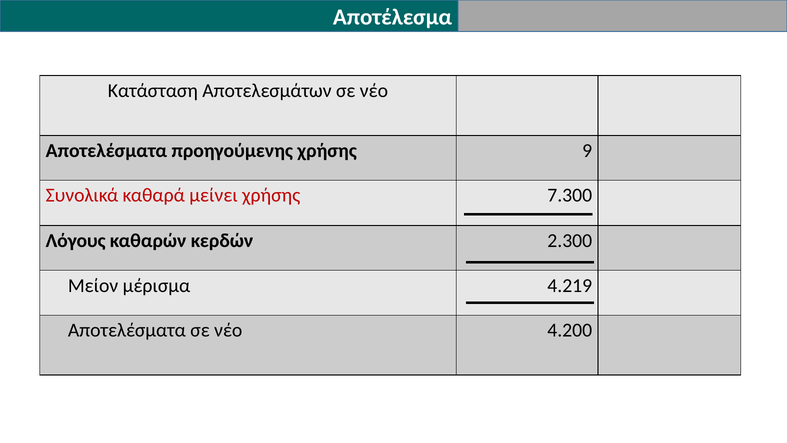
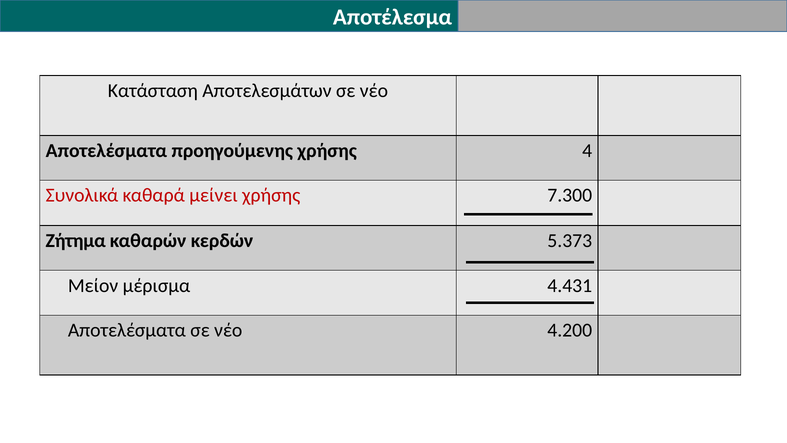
9: 9 -> 4 (587, 150)
Λόγους: Λόγους -> Ζήτημα (76, 241)
2.300: 2.300 -> 5.373 (570, 241)
4.219: 4.219 -> 4.431 (570, 285)
